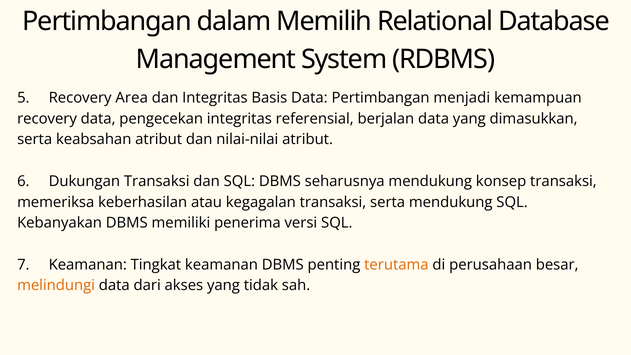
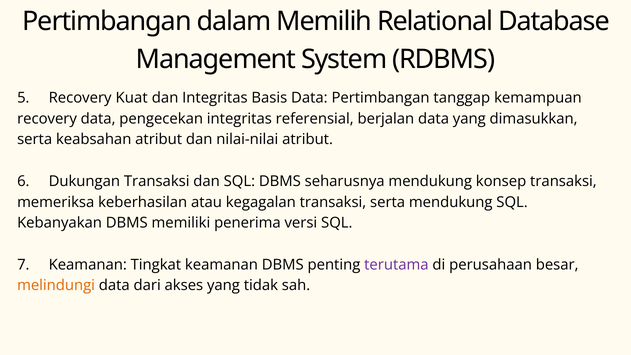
Area: Area -> Kuat (132, 98)
menjadi: menjadi -> tanggap (462, 98)
terutama colour: orange -> purple (396, 265)
